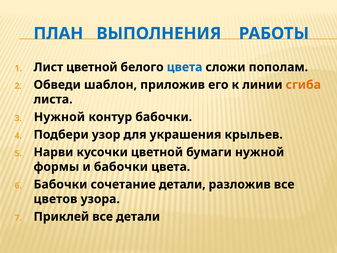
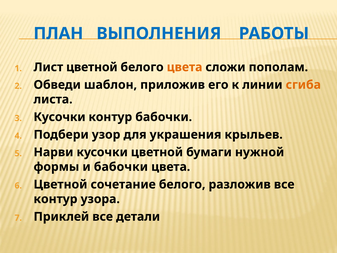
цвета colour: blue -> orange (185, 67)
Нужной: Нужной -> Кусочки (60, 117)
Бабочки: Бабочки -> Цветной (60, 184)
сочетание детали: детали -> белого (182, 184)
цветов: цветов -> контур (56, 199)
